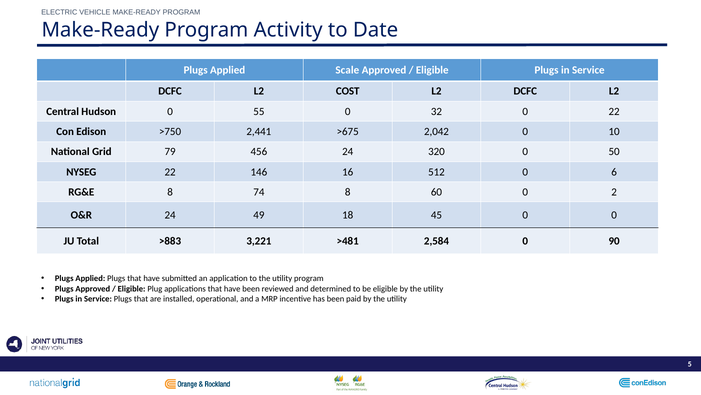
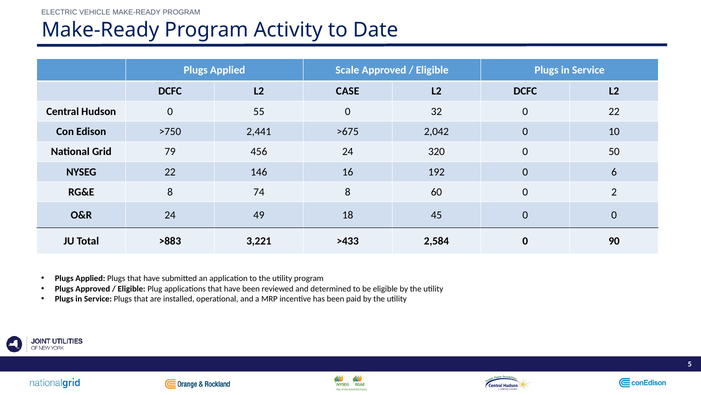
COST: COST -> CASE (348, 91)
512: 512 -> 192 (436, 172)
>481: >481 -> >433 (348, 241)
